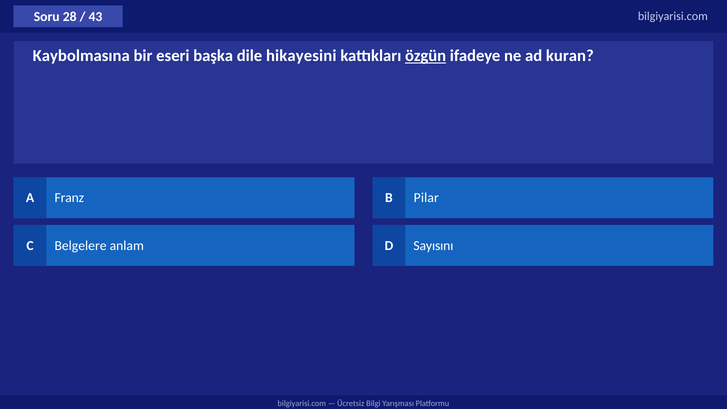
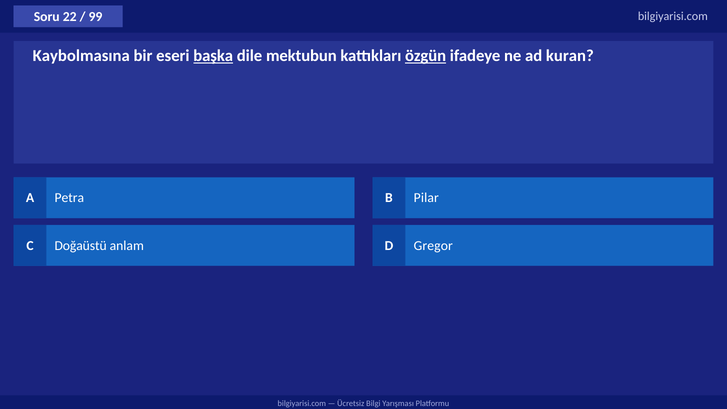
28: 28 -> 22 (70, 17)
43: 43 -> 99 (95, 17)
başka underline: none -> present (213, 56)
hikayesini: hikayesini -> mektubun (301, 56)
Franz: Franz -> Petra (69, 198)
Belgelere: Belgelere -> Doğaüstü (81, 246)
Sayısını: Sayısını -> Gregor (433, 246)
